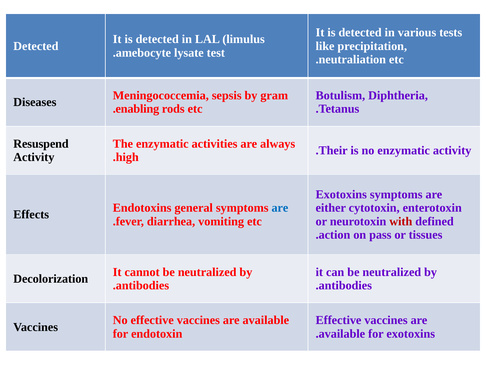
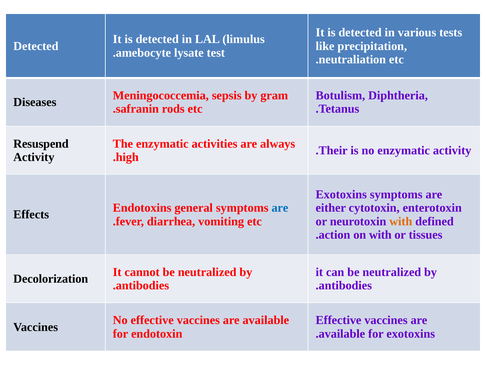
enabling: enabling -> safranin (137, 109)
with colour: red -> orange (401, 221)
on pass: pass -> with (380, 235)
